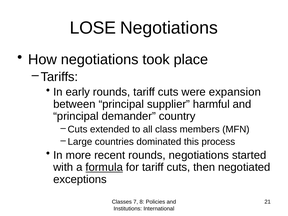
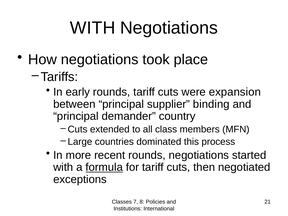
LOSE: LOSE -> WITH (93, 28)
harmful: harmful -> binding (211, 104)
